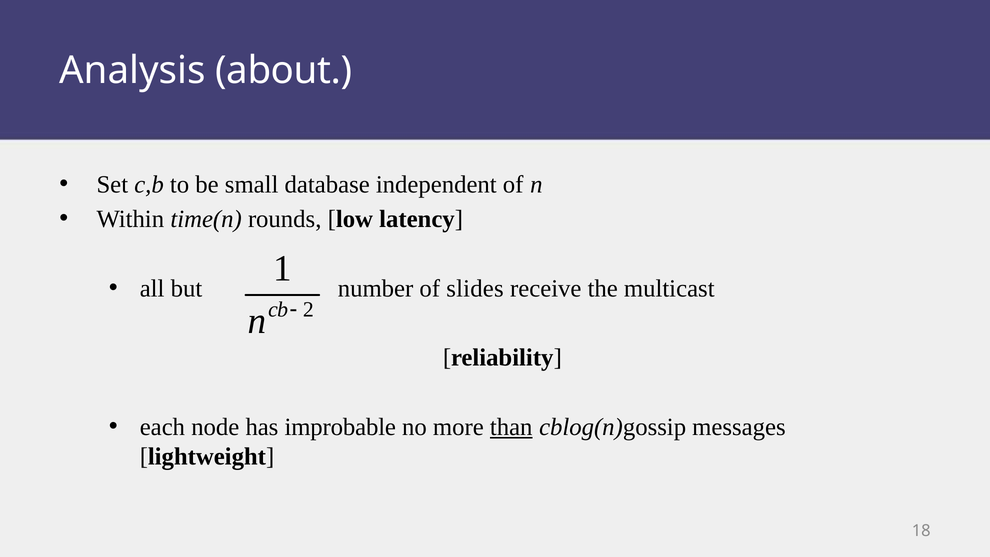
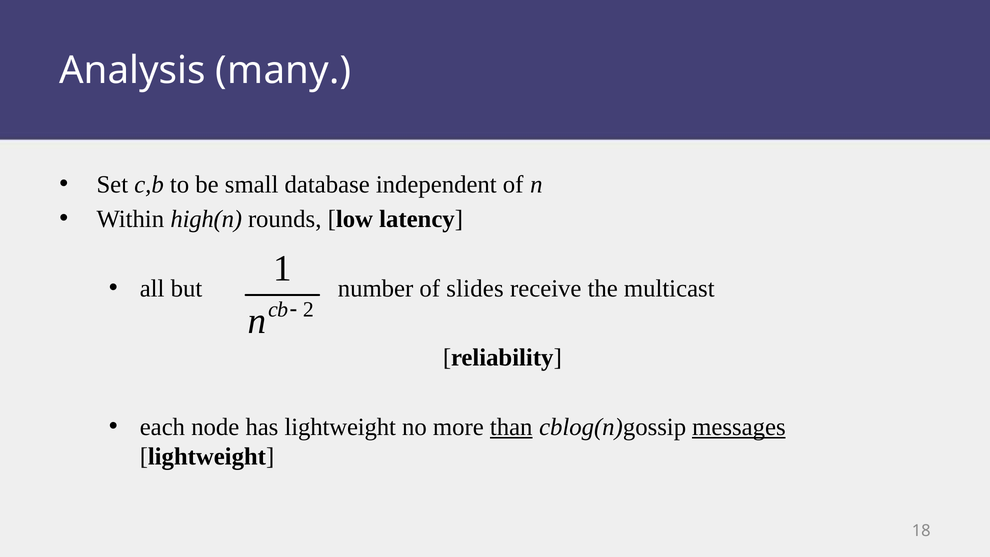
about: about -> many (283, 71)
time(n: time(n -> high(n (206, 219)
has improbable: improbable -> lightweight (340, 427)
messages underline: none -> present (739, 427)
